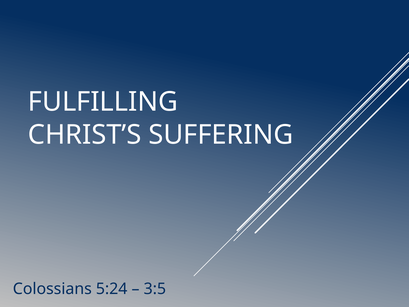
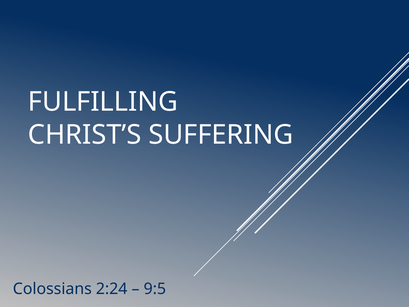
5:24: 5:24 -> 2:24 (112, 289)
3:5: 3:5 -> 9:5 (155, 289)
